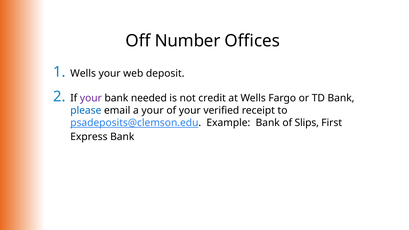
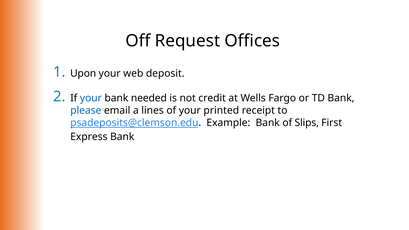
Number: Number -> Request (188, 41)
Wells: Wells -> Upon (83, 74)
your colour: purple -> blue (91, 98)
a your: your -> lines (153, 110)
verified: verified -> printed (221, 110)
